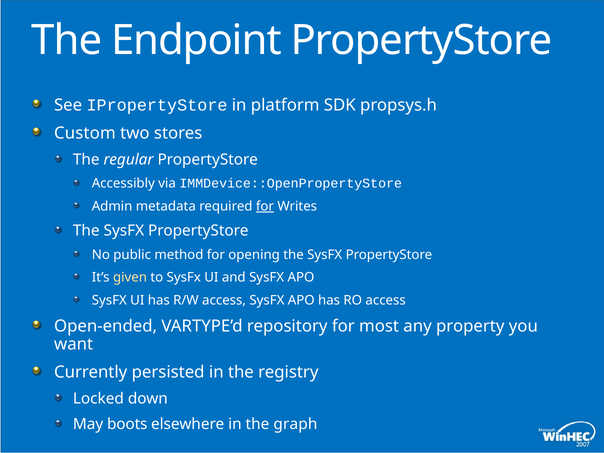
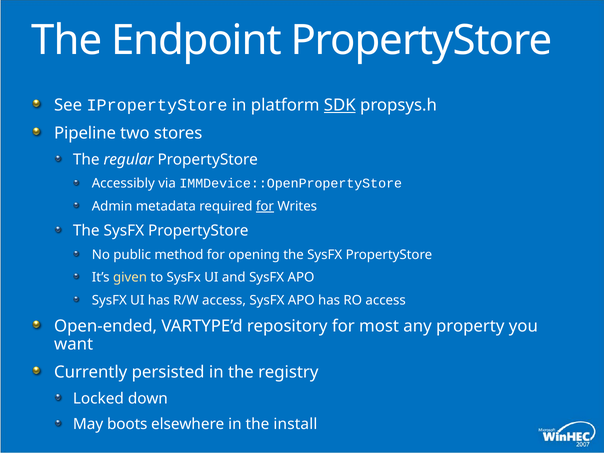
SDK underline: none -> present (340, 105)
Custom: Custom -> Pipeline (85, 133)
graph: graph -> install (295, 424)
